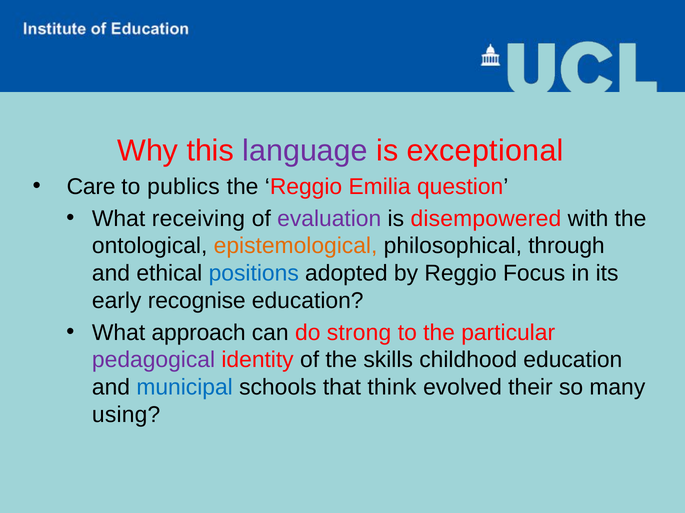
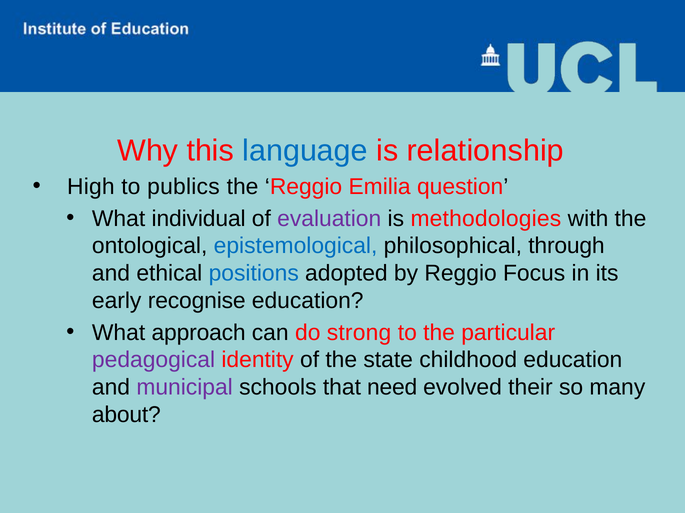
language colour: purple -> blue (305, 151)
exceptional: exceptional -> relationship (485, 151)
Care: Care -> High (91, 187)
receiving: receiving -> individual (199, 219)
disempowered: disempowered -> methodologies (486, 219)
epistemological colour: orange -> blue (296, 246)
skills: skills -> state (388, 360)
municipal colour: blue -> purple (185, 388)
think: think -> need (392, 388)
using: using -> about (126, 415)
